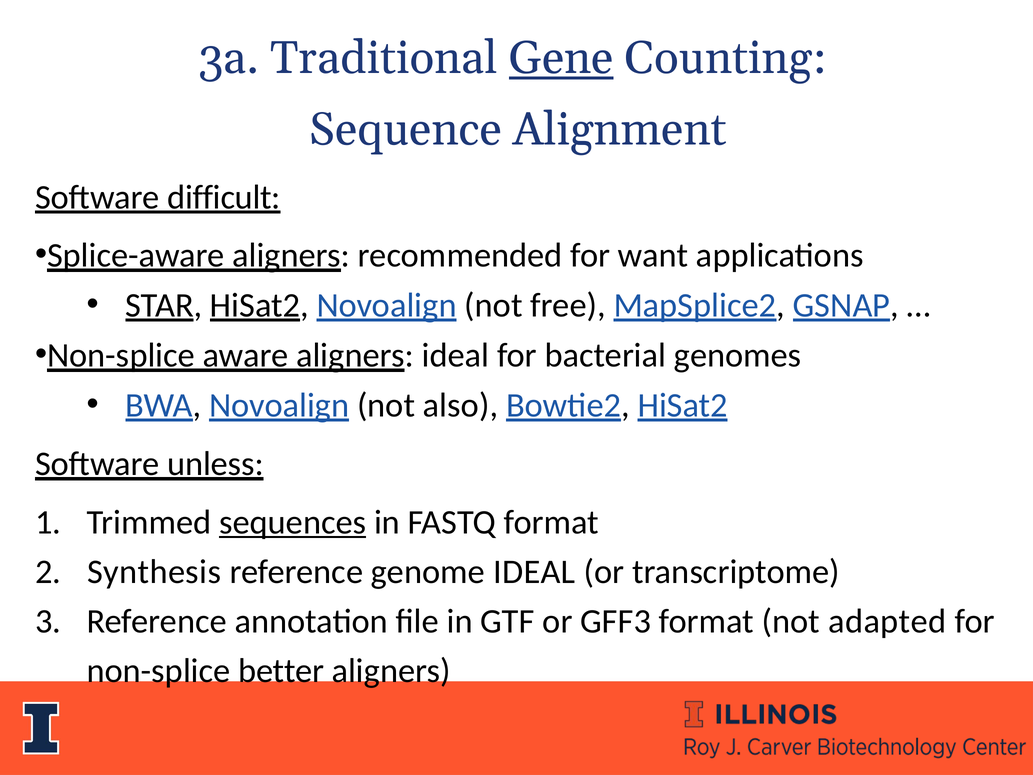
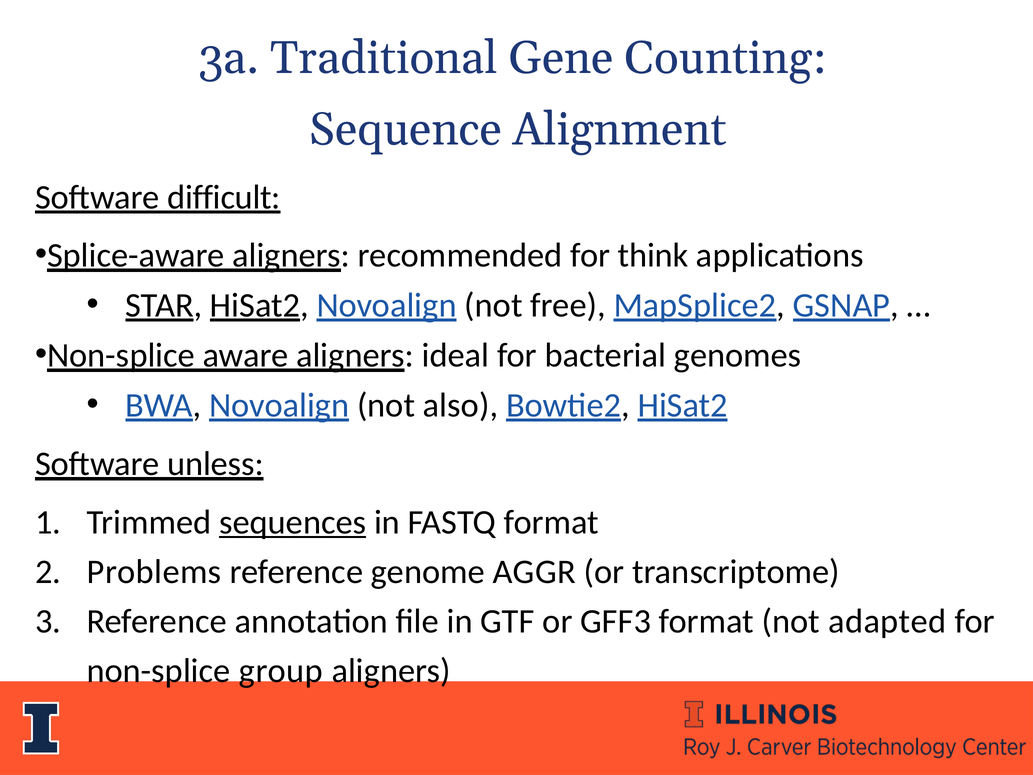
Gene underline: present -> none (561, 58)
want: want -> think (653, 255)
Synthesis: Synthesis -> Problems (154, 572)
genome IDEAL: IDEAL -> AGGR (534, 572)
better: better -> group (281, 671)
